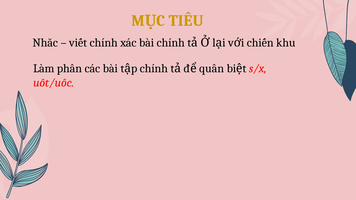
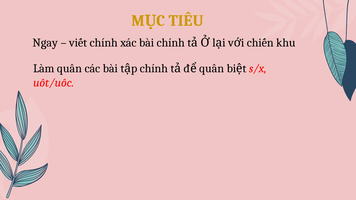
Nhắc: Nhắc -> Ngay (45, 43)
Làm phân: phân -> quân (69, 69)
